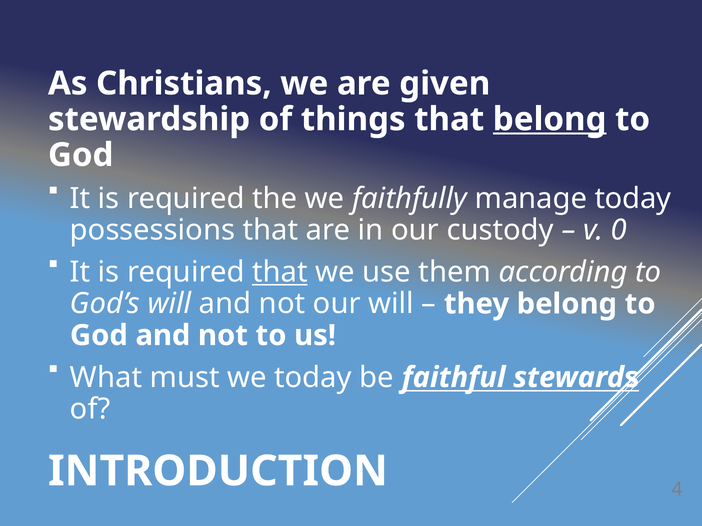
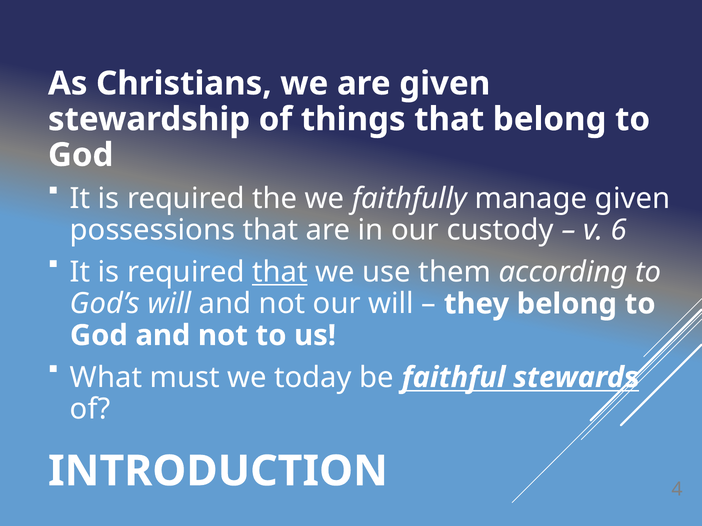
belong underline: present -> none (550, 119)
manage today: today -> given (633, 199)
0: 0 -> 6 (619, 230)
